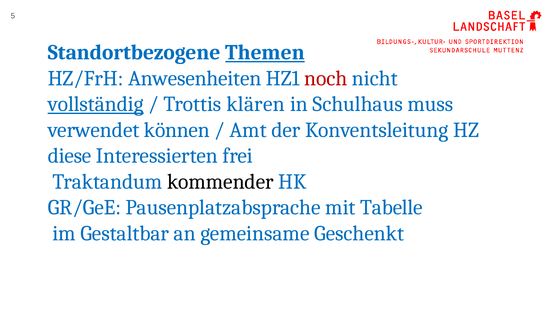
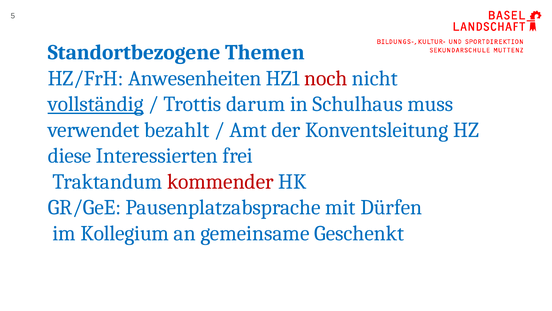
Themen underline: present -> none (265, 52)
klären: klären -> darum (256, 104)
können: können -> bezahlt (177, 130)
kommender colour: black -> red (220, 181)
Tabelle: Tabelle -> Dürfen (391, 207)
Gestaltbar: Gestaltbar -> Kollegium (125, 233)
